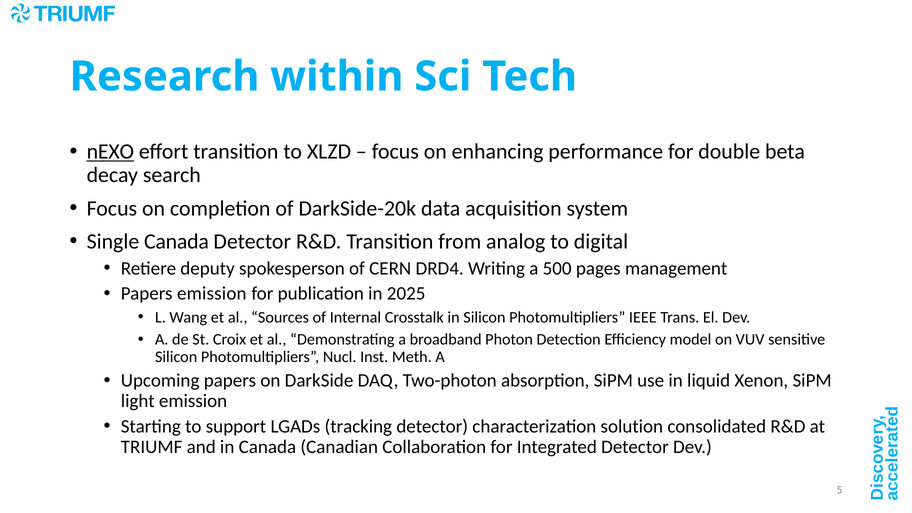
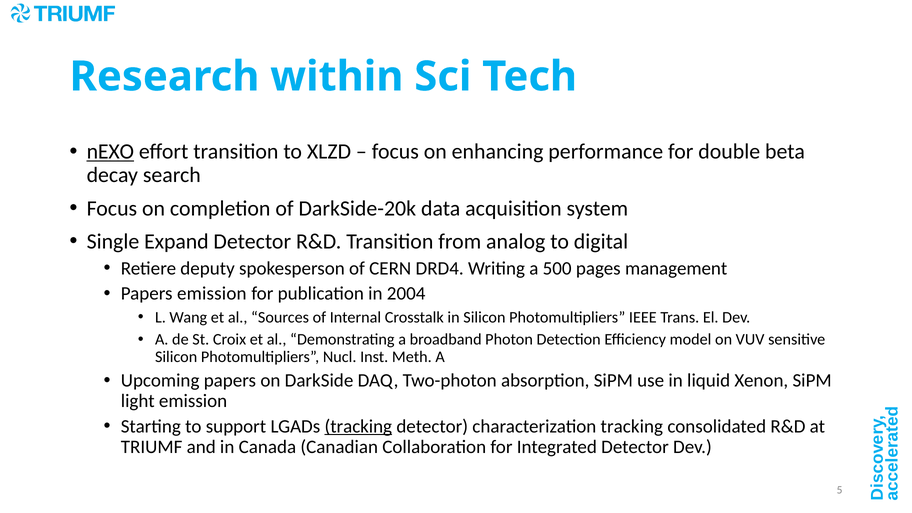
Single Canada: Canada -> Expand (176, 241)
2025: 2025 -> 2004 (406, 293)
tracking underline: none -> present (358, 426)
characterization solution: solution -> tracking (632, 426)
